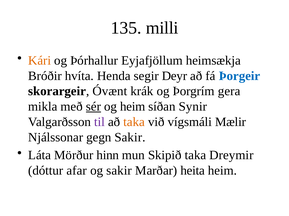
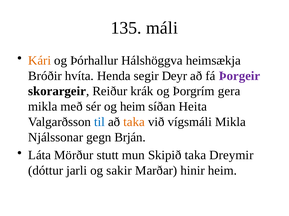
milli: milli -> máli (162, 28)
Eyjafjöllum: Eyjafjöllum -> Hálshöggva (152, 61)
Þorgeir colour: blue -> purple (240, 76)
Óvænt: Óvænt -> Reiður (110, 91)
sér underline: present -> none (93, 107)
Synir: Synir -> Heita (193, 107)
til colour: purple -> blue (100, 122)
vígsmáli Mælir: Mælir -> Mikla (230, 122)
gegn Sakir: Sakir -> Brján (130, 138)
hinn: hinn -> stutt (108, 156)
afar: afar -> jarli (77, 171)
heita: heita -> hinir (193, 171)
